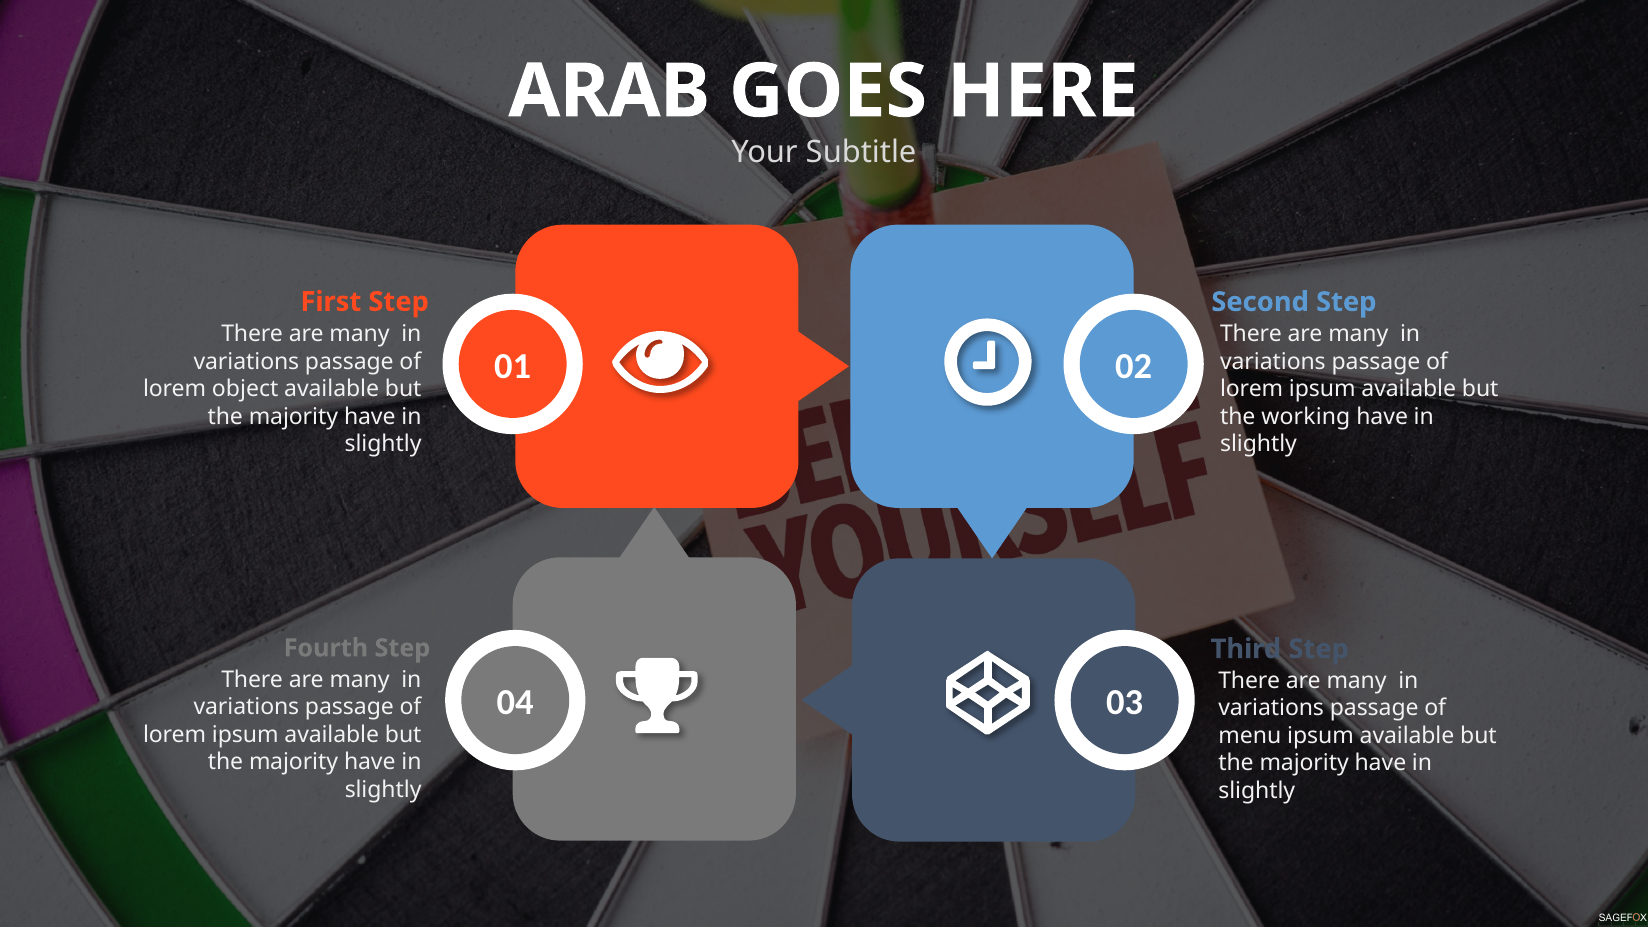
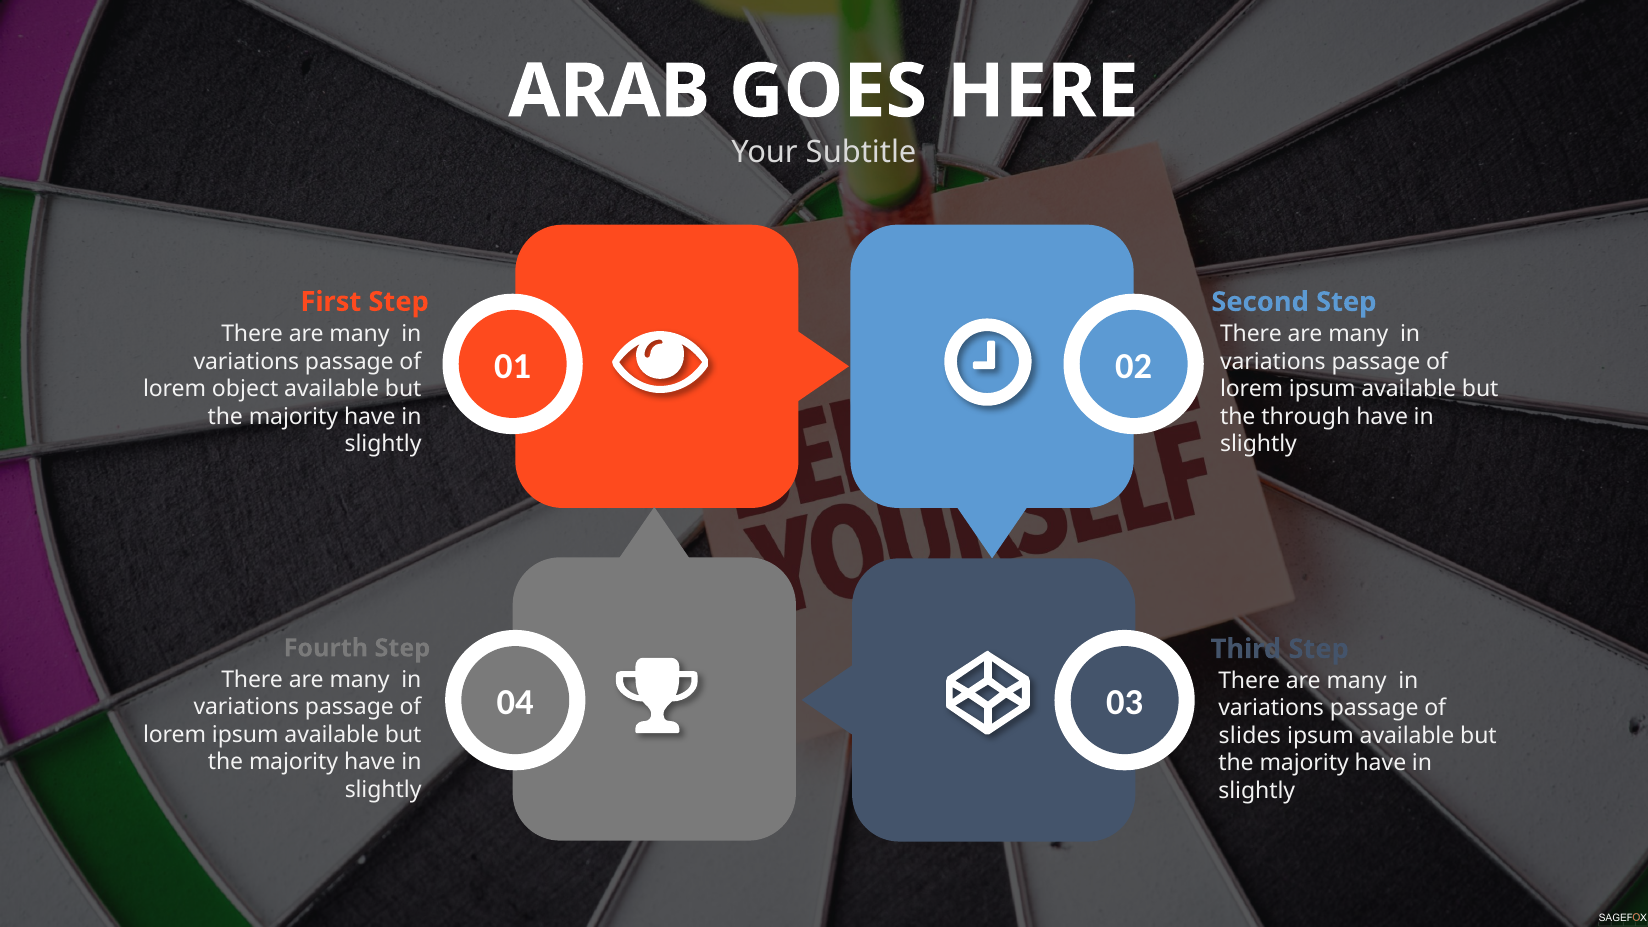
working: working -> through (1306, 416)
menu: menu -> slides (1250, 736)
